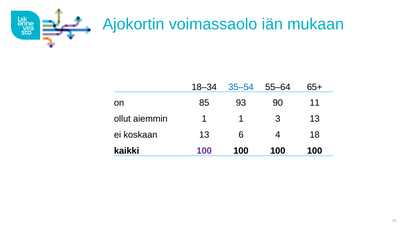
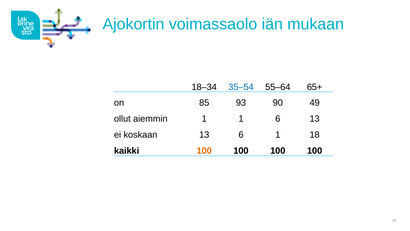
11: 11 -> 49 (315, 103)
1 3: 3 -> 6 (278, 119)
6 4: 4 -> 1 (278, 135)
100 colour: purple -> orange (204, 151)
